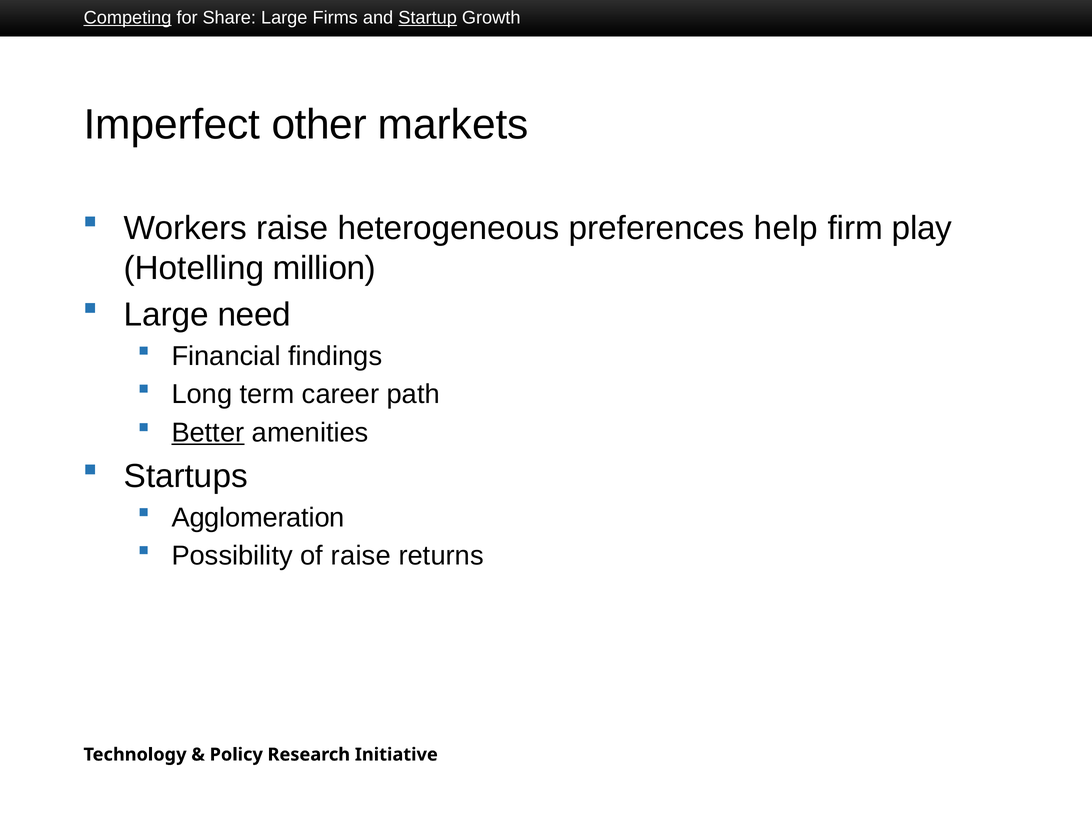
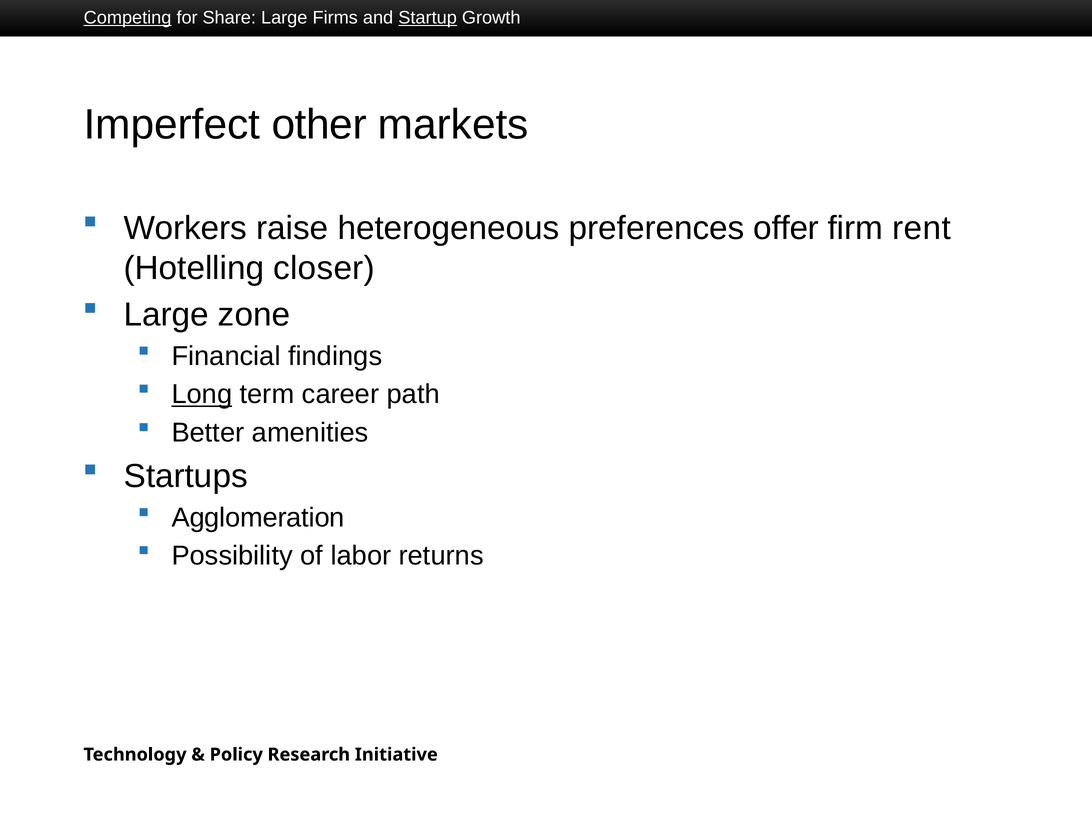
help: help -> offer (786, 228)
play: play -> rent (922, 228)
million: million -> closer (324, 268)
need: need -> zone (254, 315)
Long underline: none -> present (202, 394)
Better underline: present -> none (208, 433)
of raise: raise -> labor (361, 556)
